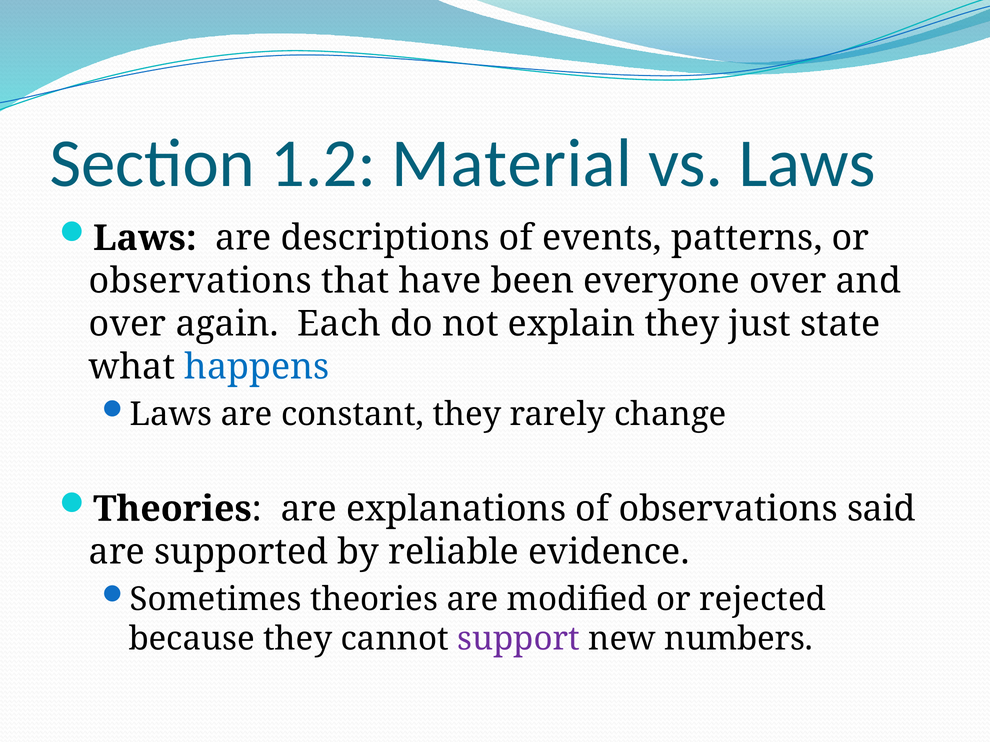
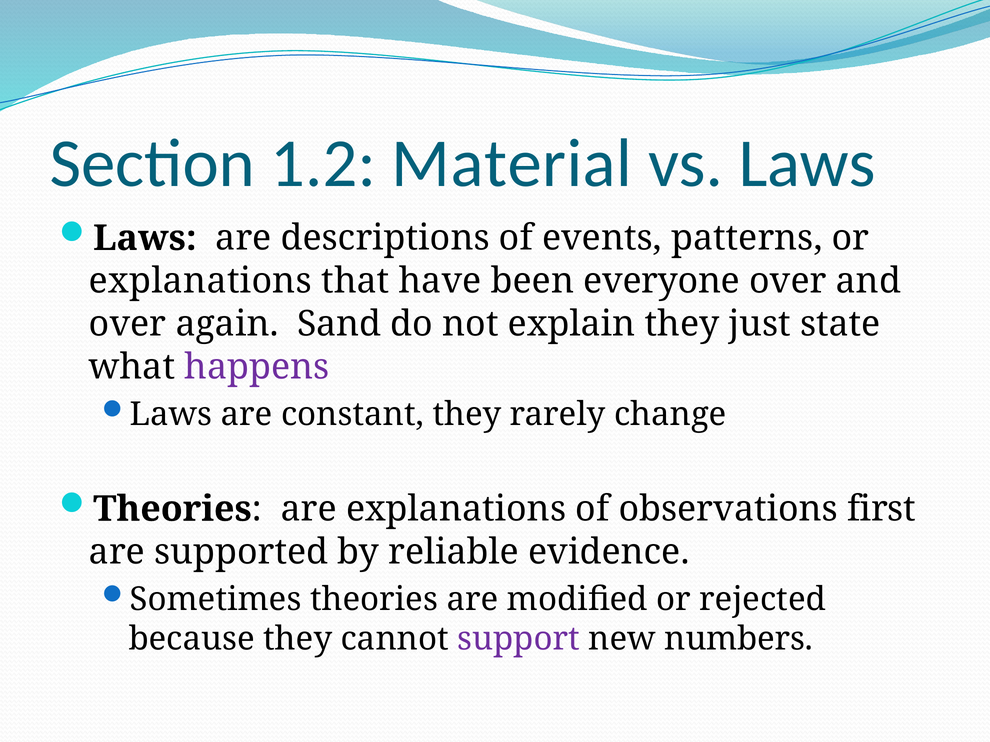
observations: observations -> explanations (200, 281)
Each: Each -> Sand (339, 324)
happens colour: blue -> purple (257, 367)
said: said -> first (881, 509)
